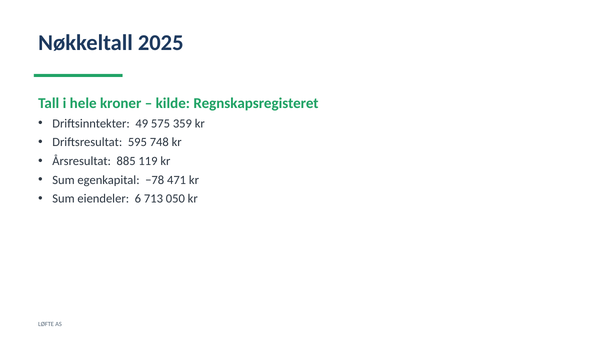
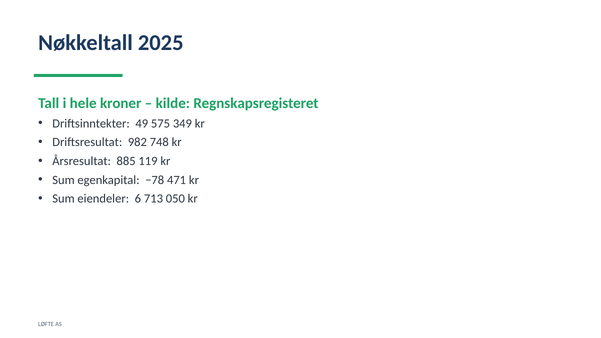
359: 359 -> 349 (182, 124)
595: 595 -> 982 (137, 142)
